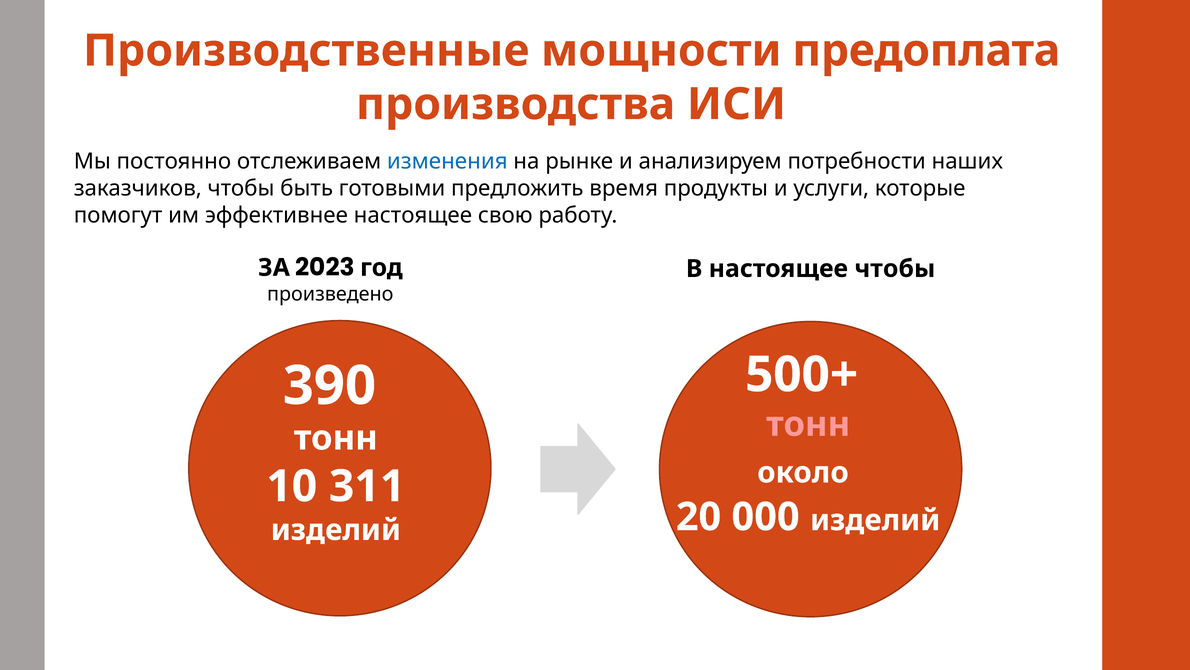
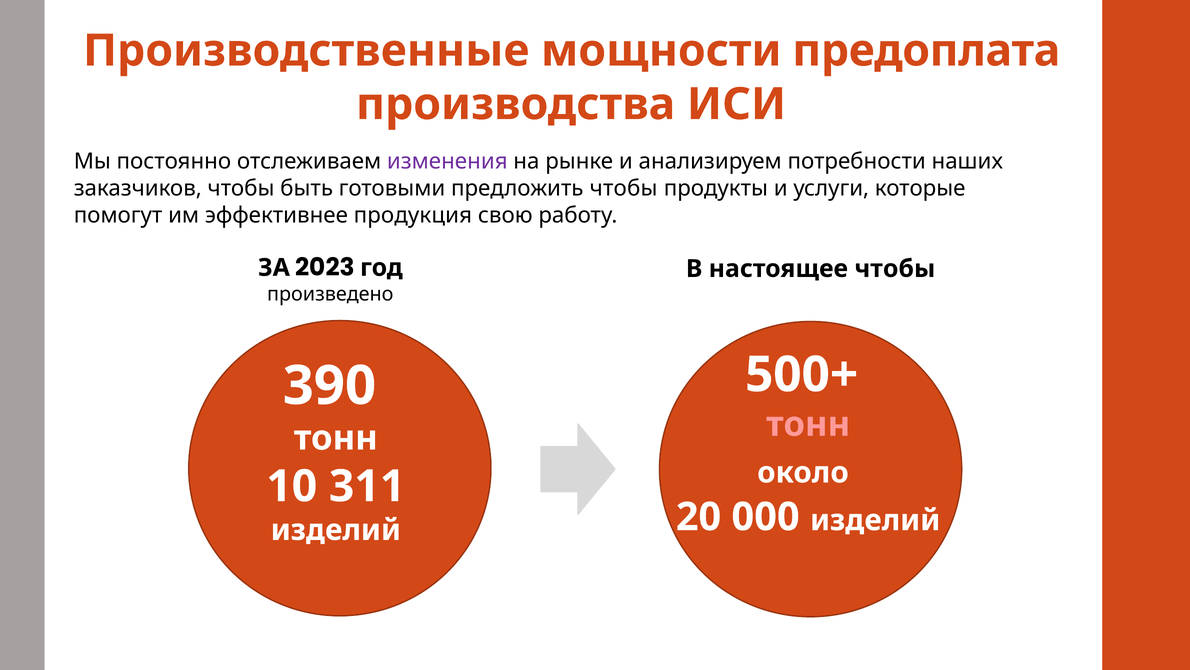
изменения colour: blue -> purple (447, 161)
предложить время: время -> чтобы (624, 188)
эффективнее настоящее: настоящее -> продукция (413, 215)
